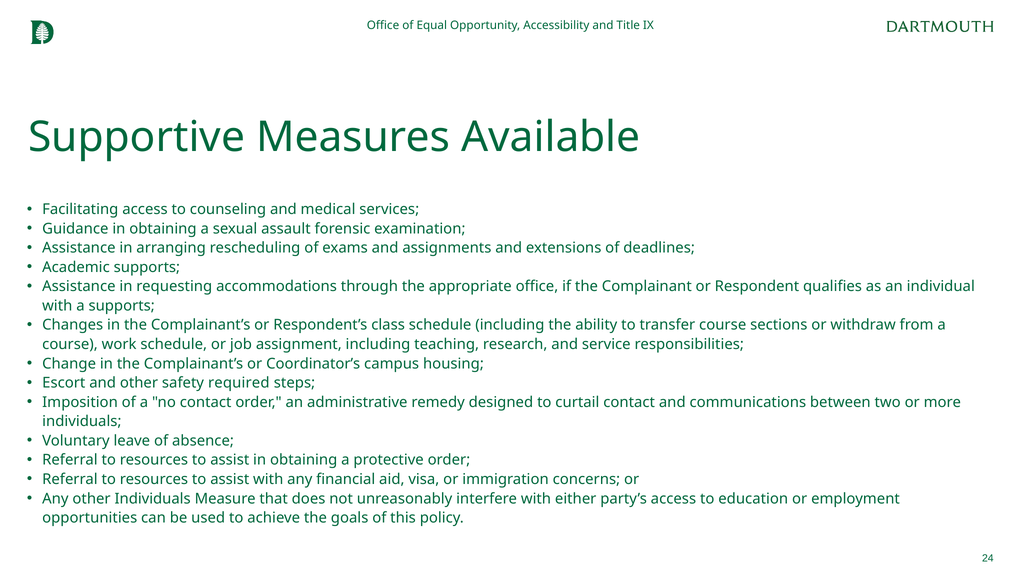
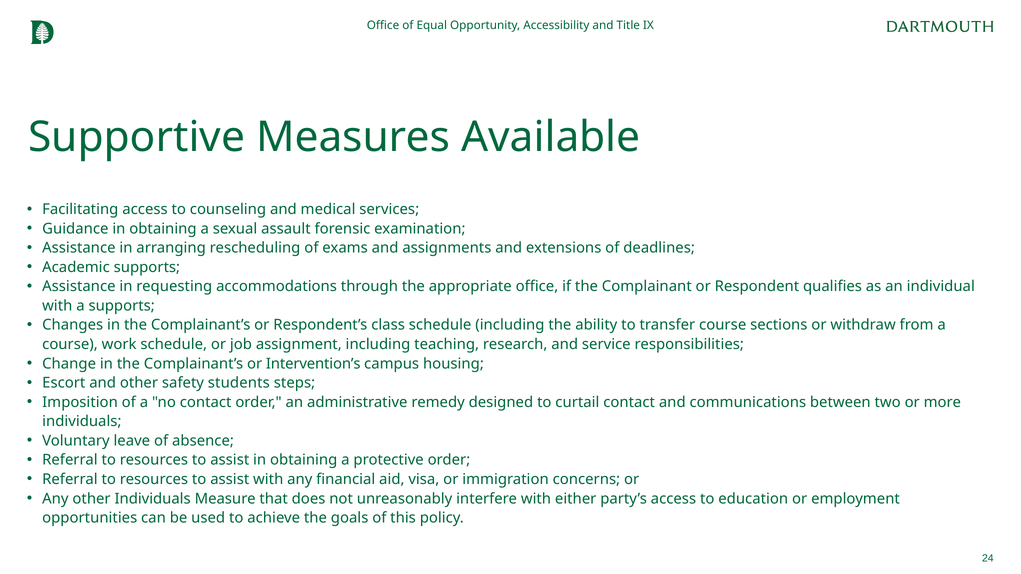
Coordinator’s: Coordinator’s -> Intervention’s (313, 364)
required: required -> students (239, 383)
